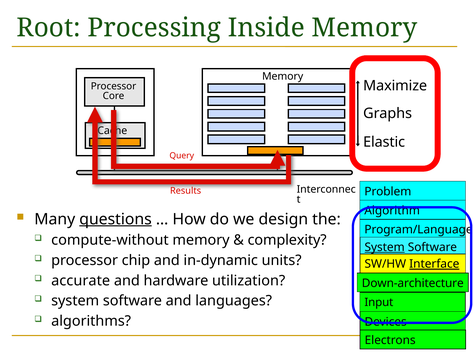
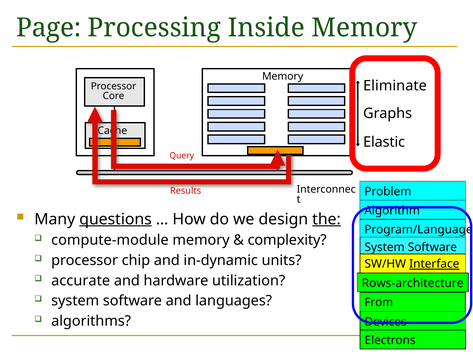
Root: Root -> Page (49, 28)
Maximize: Maximize -> Eliminate (395, 86)
the underline: none -> present (327, 219)
compute-without: compute-without -> compute-module (110, 240)
System underline: present -> none (385, 247)
Down-architecture: Down-architecture -> Rows-architecture (413, 283)
Input: Input -> From (379, 302)
